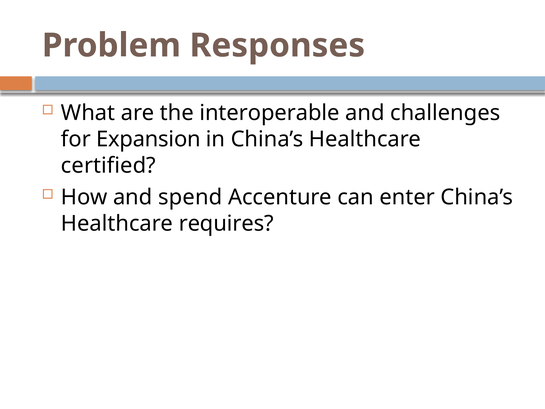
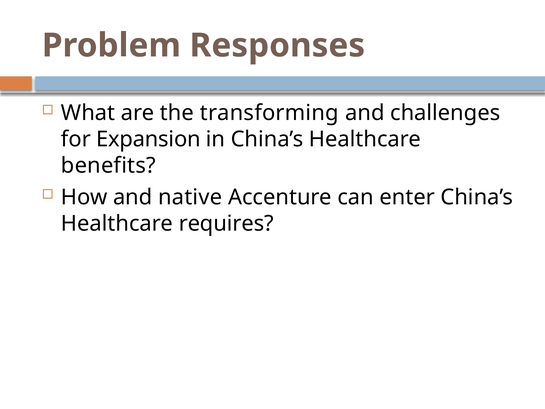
interoperable: interoperable -> transforming (269, 113)
certified: certified -> benefits (108, 165)
spend: spend -> native (190, 197)
